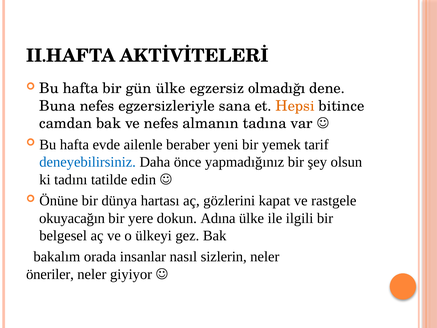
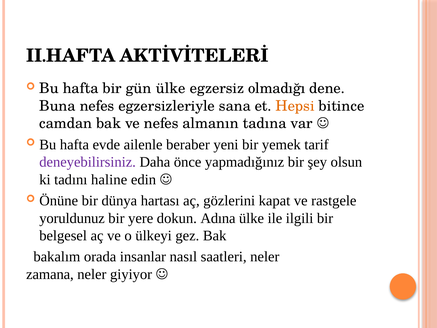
deneyebilirsiniz colour: blue -> purple (88, 162)
tatilde: tatilde -> haline (109, 179)
okuyacağın: okuyacağın -> yoruldunuz (72, 218)
sizlerin: sizlerin -> saatleri (224, 257)
öneriler: öneriler -> zamana (50, 274)
